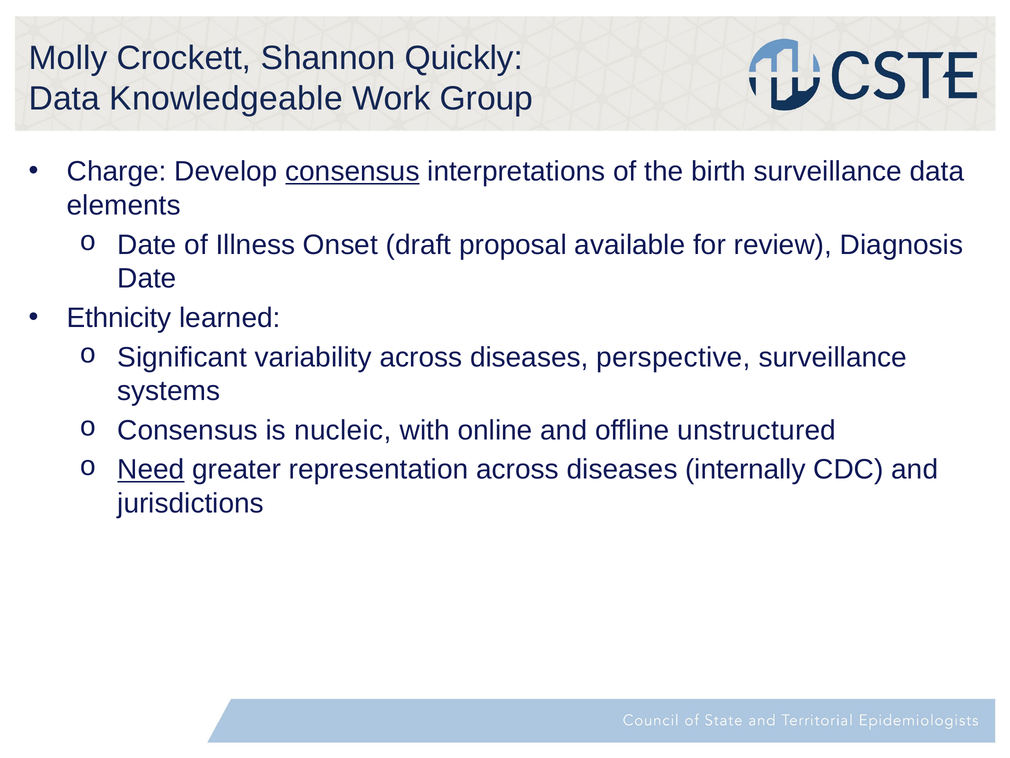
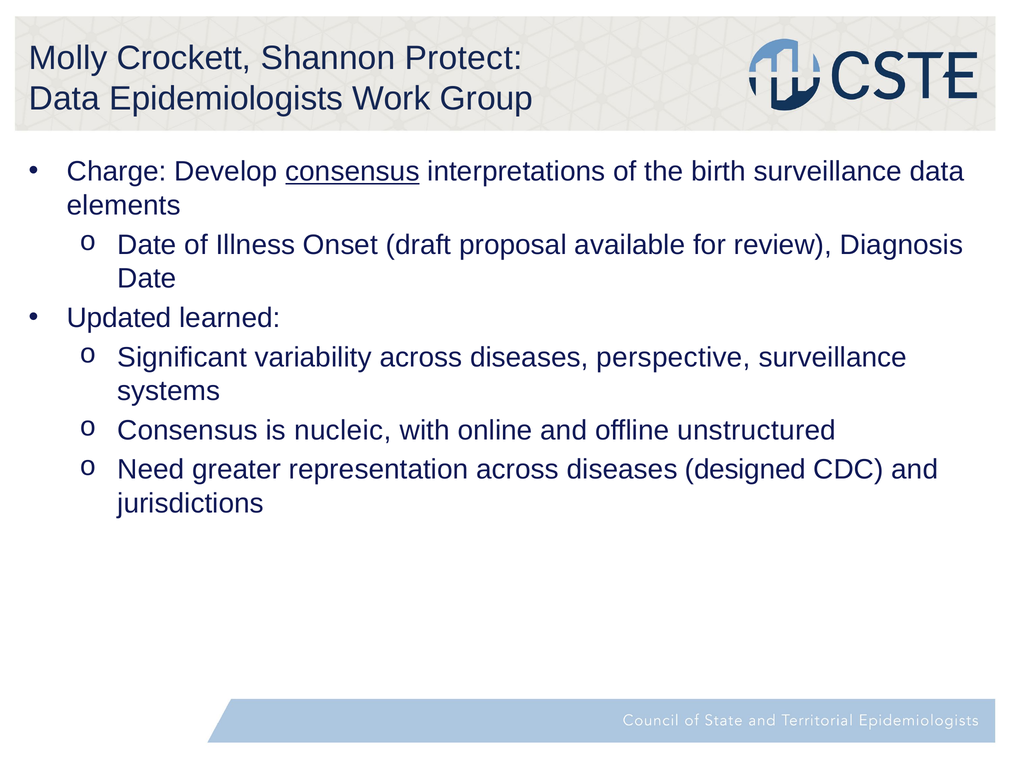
Quickly: Quickly -> Protect (464, 58)
Knowledgeable: Knowledgeable -> Epidemiologists (226, 98)
Ethnicity: Ethnicity -> Updated (119, 318)
Need underline: present -> none (151, 469)
internally: internally -> designed (745, 469)
